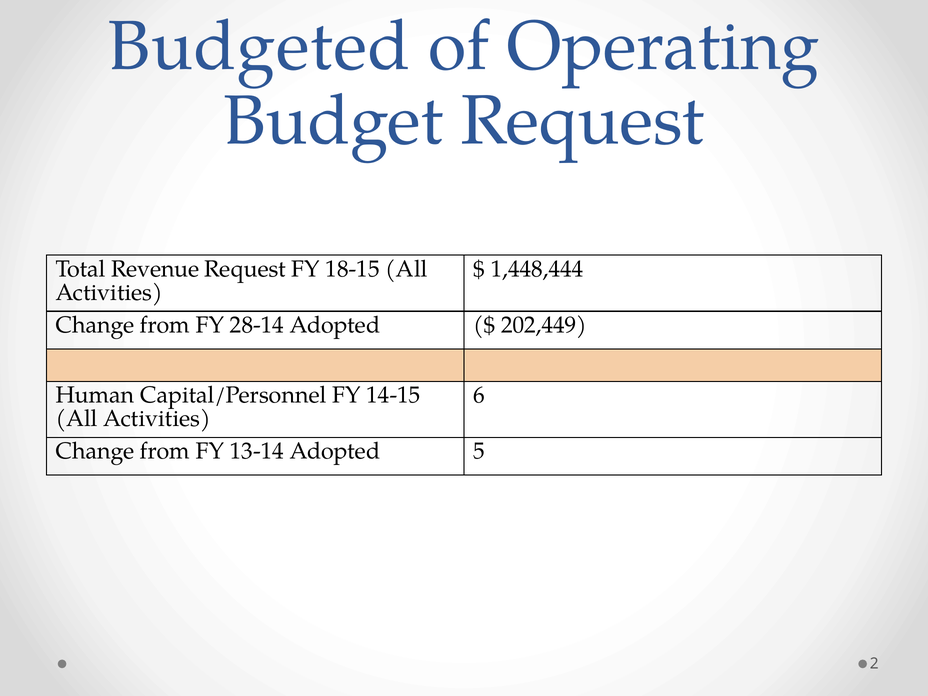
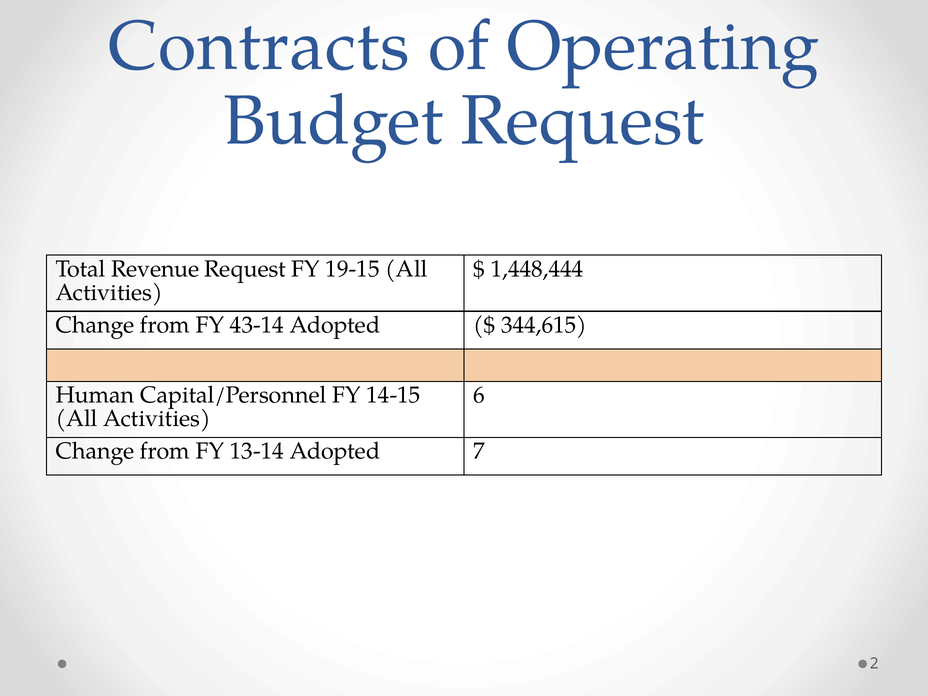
Budgeted: Budgeted -> Contracts (259, 46)
18-15: 18-15 -> 19-15 (353, 269)
28-14: 28-14 -> 43-14 (257, 325)
202,449: 202,449 -> 344,615 (544, 325)
5: 5 -> 7 (479, 451)
